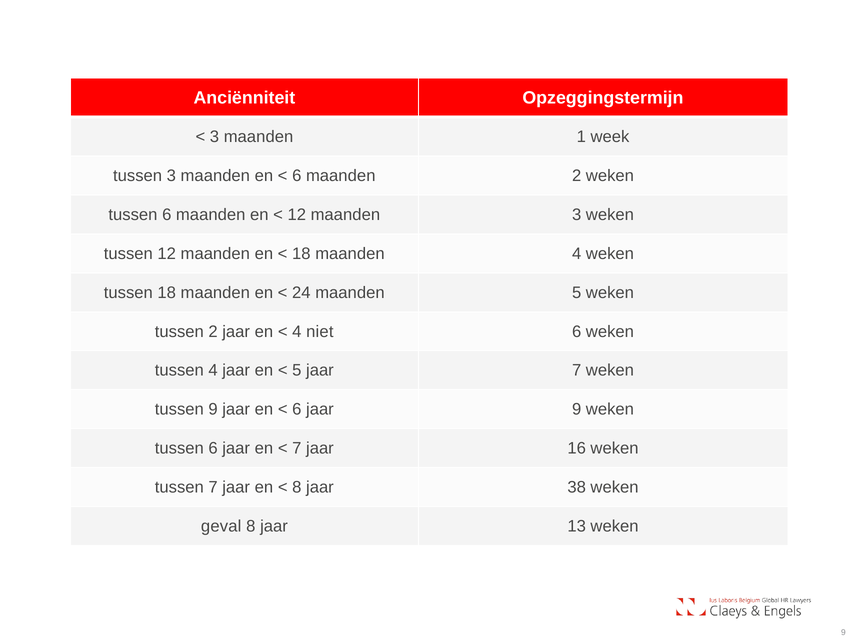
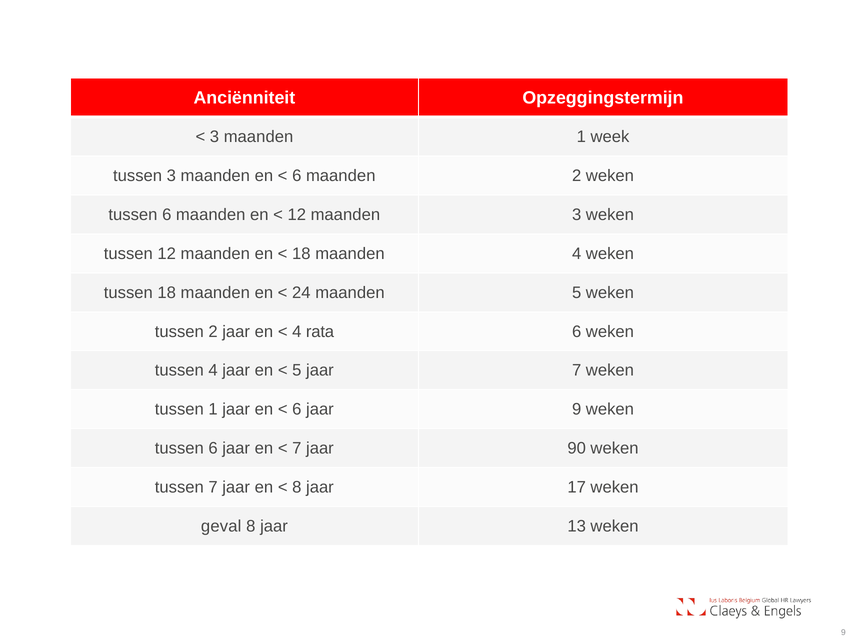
niet: niet -> rata (320, 332)
tussen 9: 9 -> 1 (213, 410)
16: 16 -> 90 (577, 449)
38: 38 -> 17 (577, 487)
